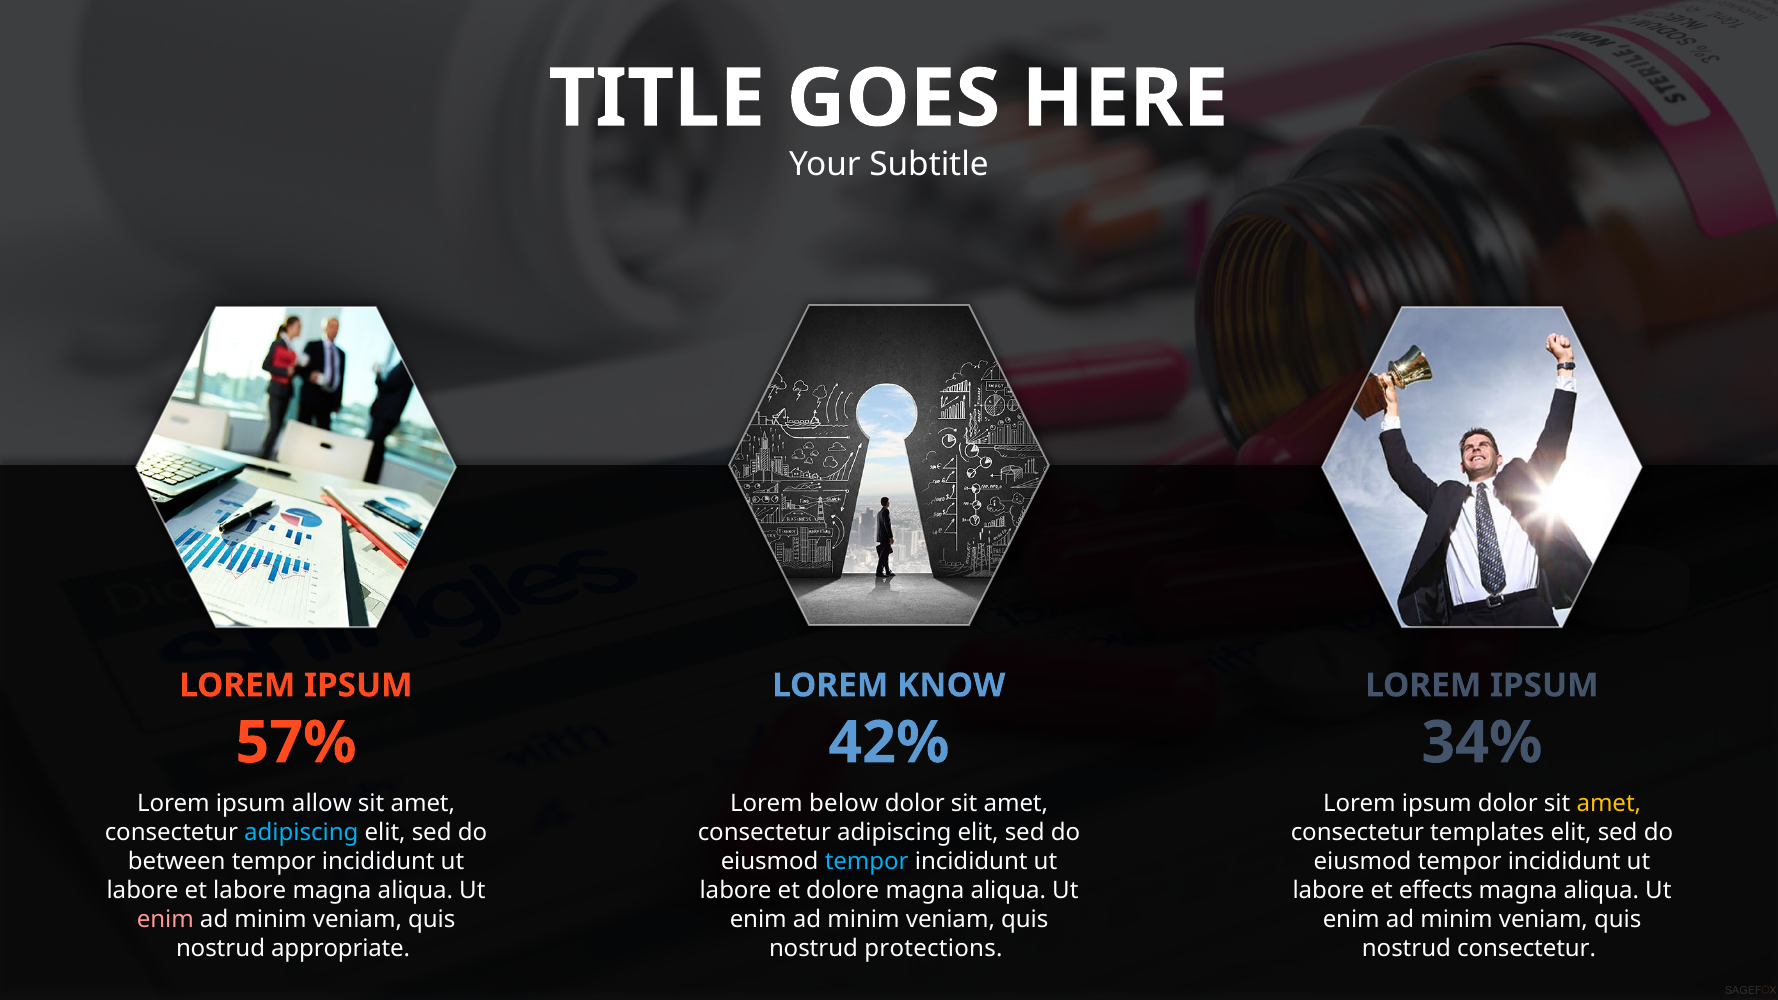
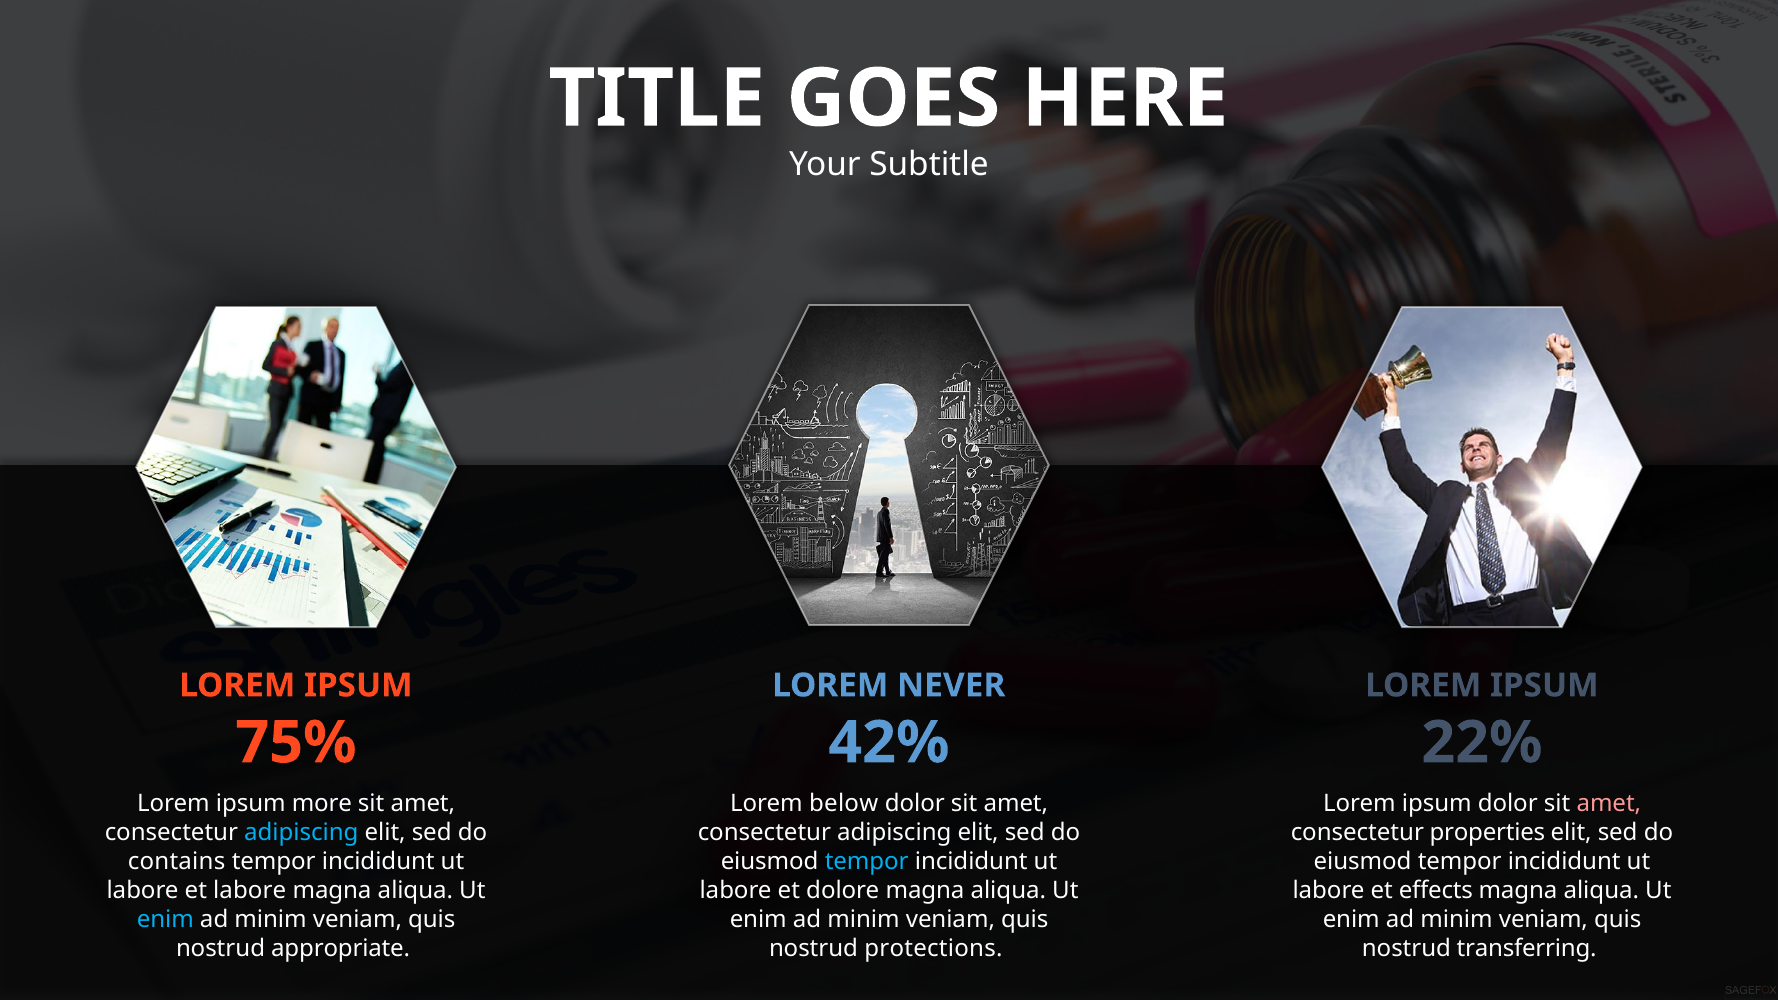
KNOW: KNOW -> NEVER (951, 686)
57%: 57% -> 75% (296, 743)
34%: 34% -> 22% (1482, 743)
allow: allow -> more (322, 804)
amet colour: yellow -> pink (1609, 804)
templates: templates -> properties (1487, 833)
between: between -> contains (177, 862)
enim colour: pink -> light blue (165, 920)
nostrud consectetur: consectetur -> transferring (1527, 948)
